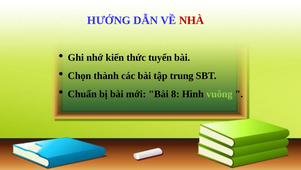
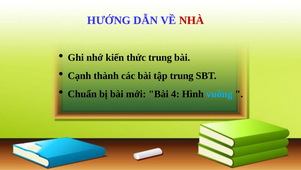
thức tuyến: tuyến -> trung (160, 57)
Chọn: Chọn -> Cạnh (79, 75)
8: 8 -> 4 (175, 94)
vuông colour: light green -> light blue (219, 94)
